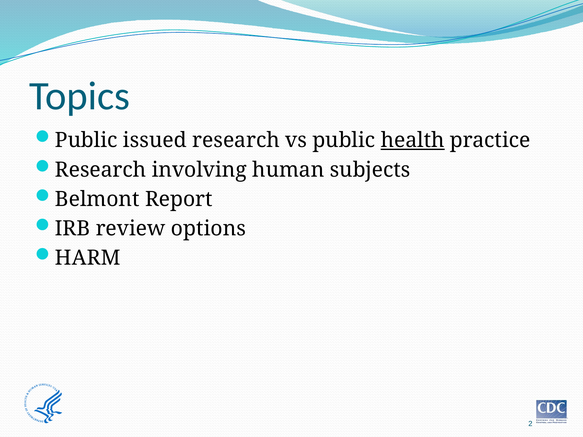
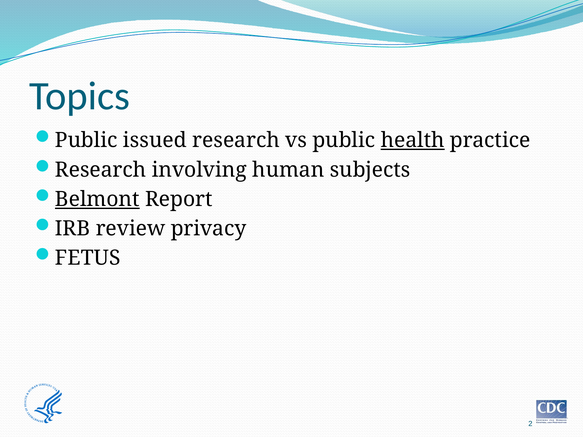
Belmont underline: none -> present (97, 199)
options: options -> privacy (209, 229)
HARM: HARM -> FETUS (88, 258)
